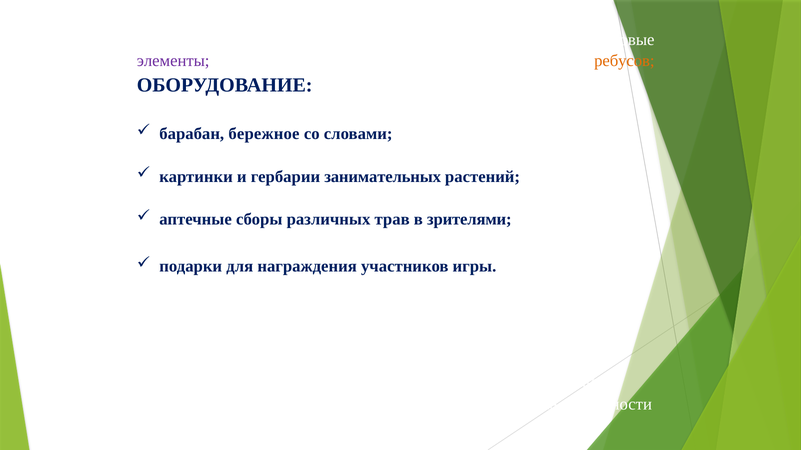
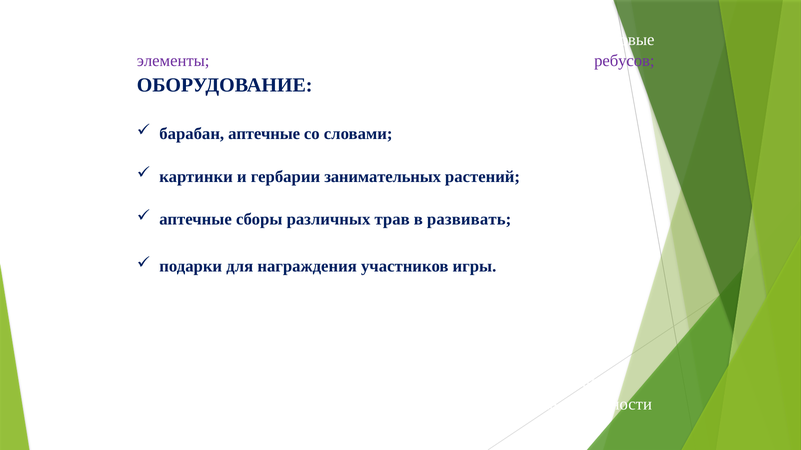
ребусов colour: orange -> purple (624, 61)
барабан бережное: бережное -> аптечные (264, 134)
в зрителями: зрителями -> развивать (469, 220)
